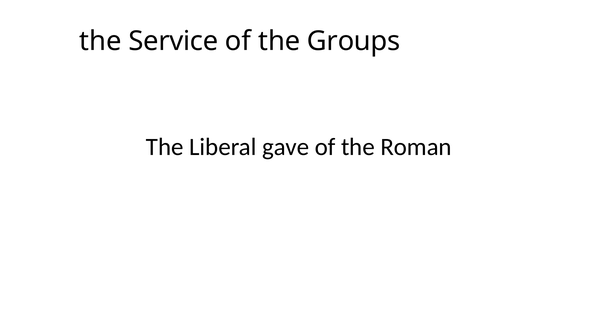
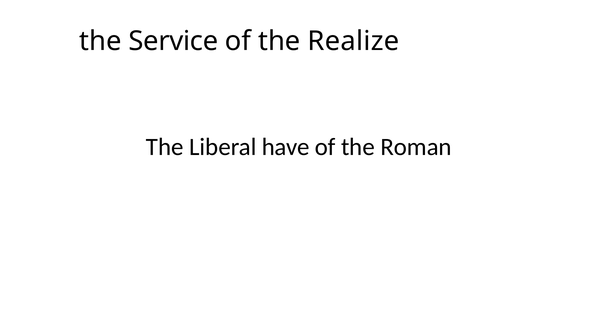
Groups: Groups -> Realize (353, 41)
gave: gave -> have (286, 147)
